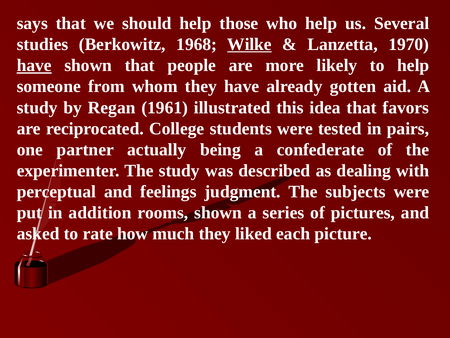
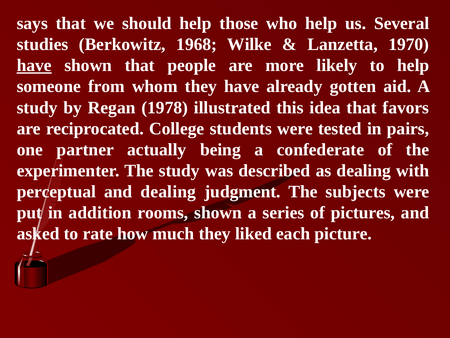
Wilke underline: present -> none (250, 44)
1961: 1961 -> 1978 (165, 107)
and feelings: feelings -> dealing (168, 191)
